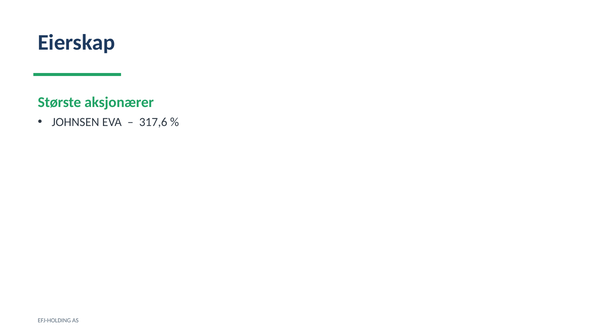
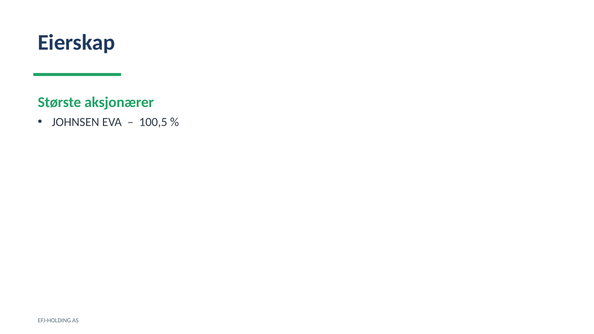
317,6: 317,6 -> 100,5 (153, 122)
